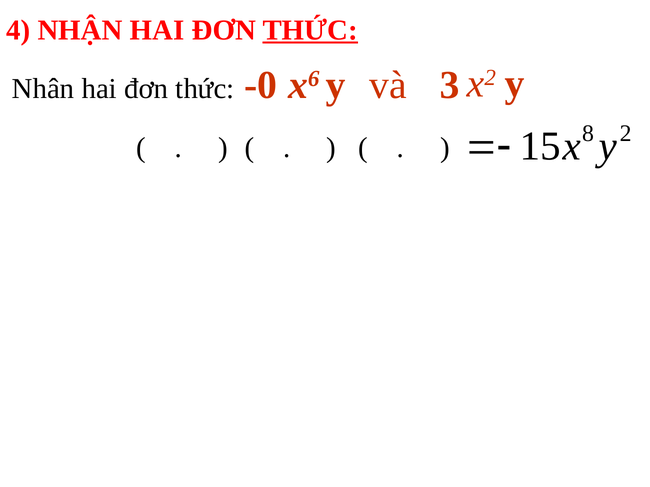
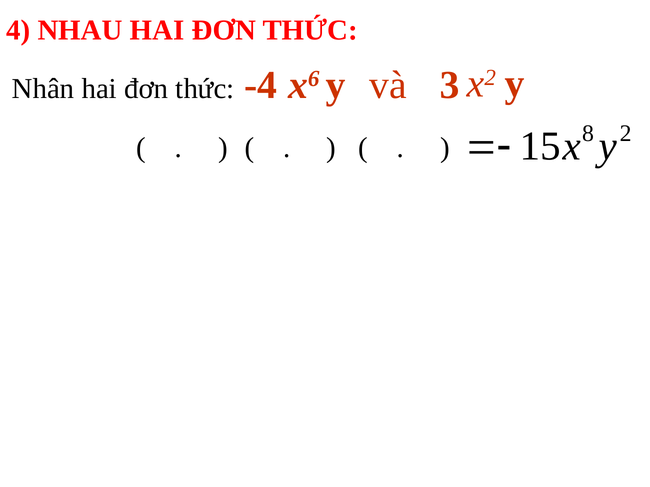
NHẬN: NHẬN -> NHAU (80, 30)
THỨC underline: present -> none (310, 30)
-0: -0 -> -4 (261, 85)
